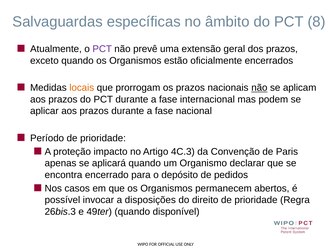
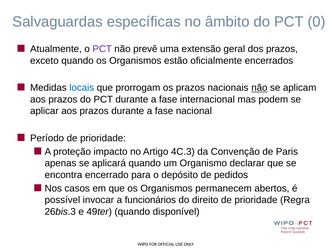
8: 8 -> 0 (317, 22)
locais colour: orange -> blue (82, 88)
disposições: disposições -> funcionários (150, 200)
